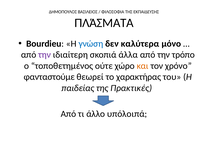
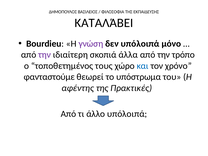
ΠΛΆΣΜΑΤΑ: ΠΛΆΣΜΑΤΑ -> ΚΑΤΑΛΆΒΕΙ (104, 23)
γνώση colour: blue -> purple (91, 44)
δεν καλύτερα: καλύτερα -> υπόλοιπά (140, 44)
ούτε: ούτε -> τους (104, 66)
και colour: orange -> blue (143, 66)
χαρακτήρας: χαρακτήρας -> υπόστρωμα (139, 77)
παιδείας: παιδείας -> αφέντης (78, 88)
